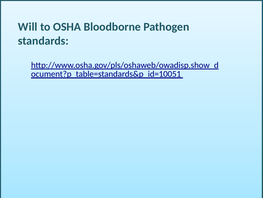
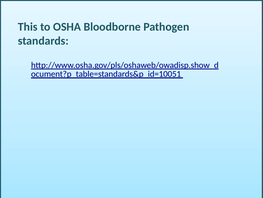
Will: Will -> This (28, 27)
